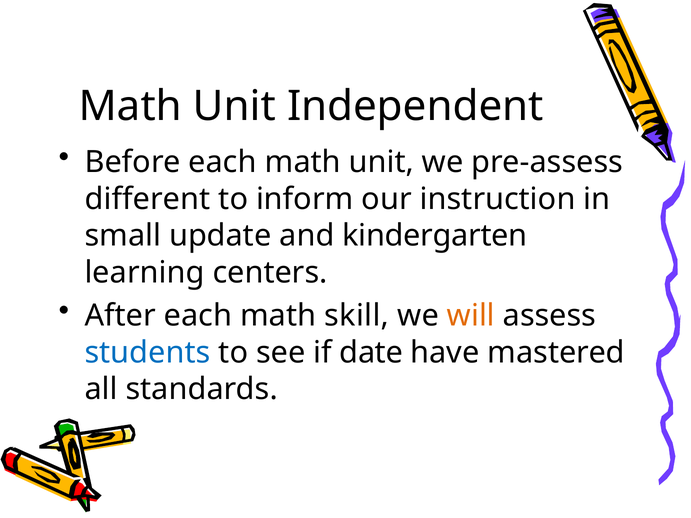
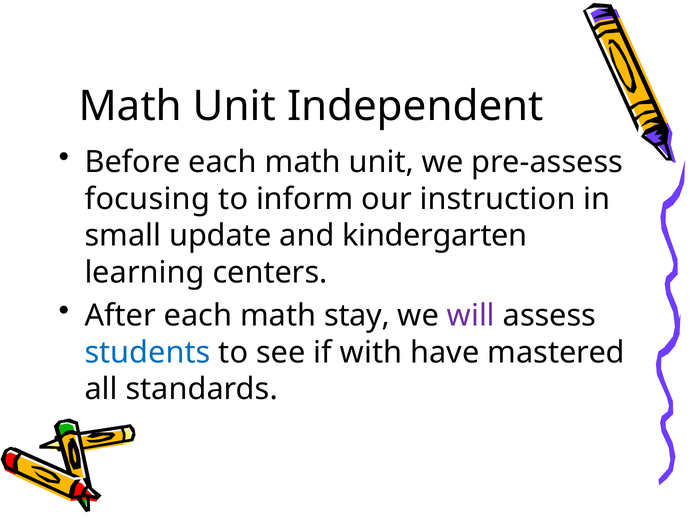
different: different -> focusing (147, 199)
skill: skill -> stay (357, 316)
will colour: orange -> purple (471, 316)
date: date -> with (371, 353)
